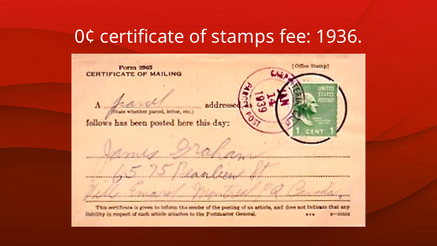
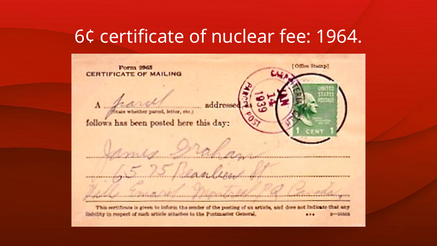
0¢: 0¢ -> 6¢ (85, 37)
stamps: stamps -> nuclear (243, 37)
1936: 1936 -> 1964 (339, 37)
